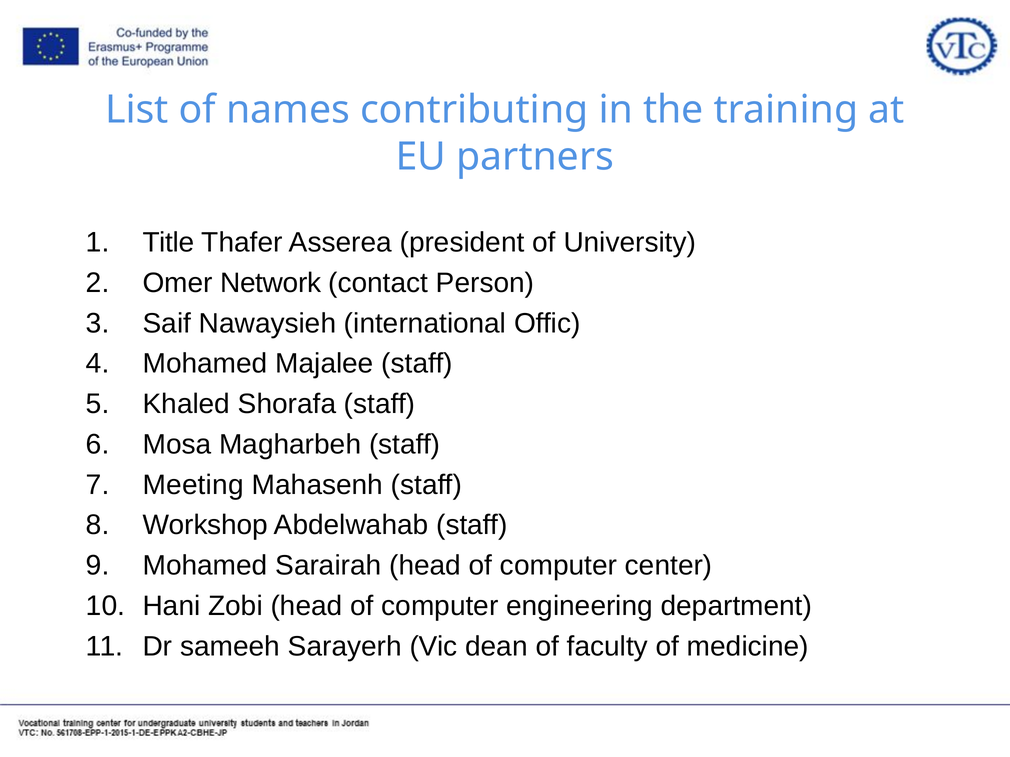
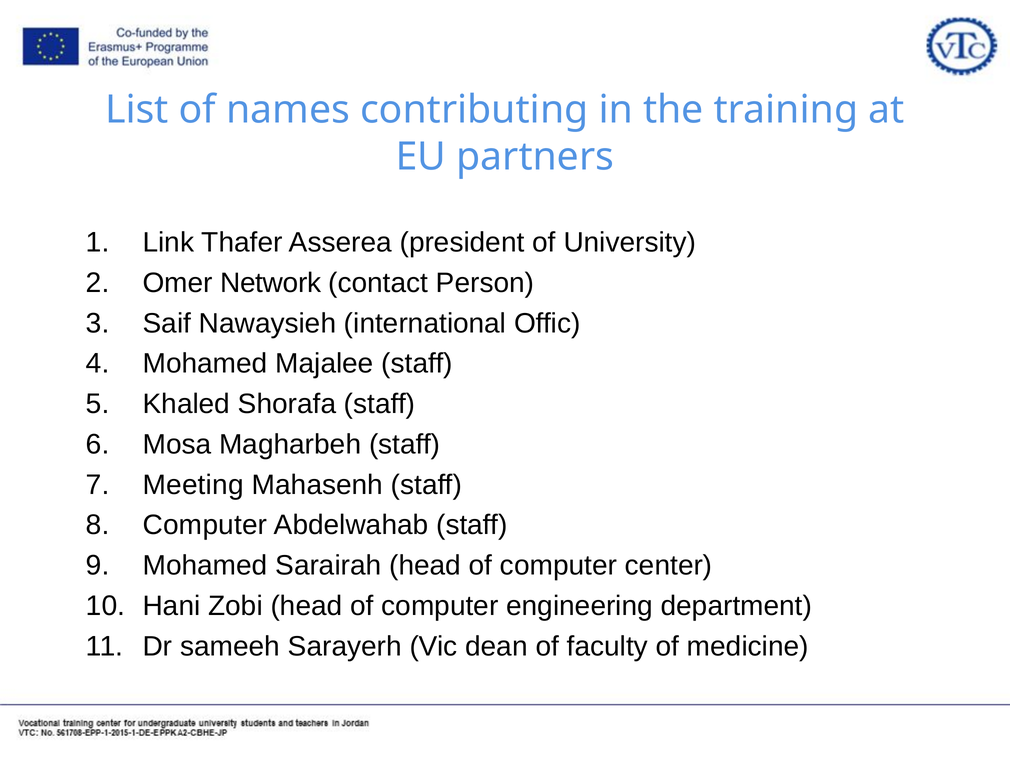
Title: Title -> Link (168, 243)
Workshop: Workshop -> Computer (205, 525)
